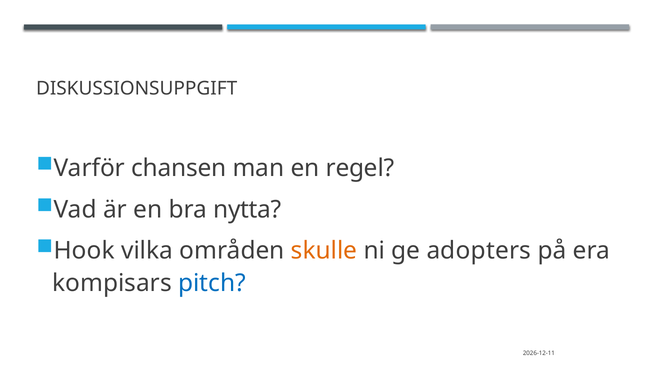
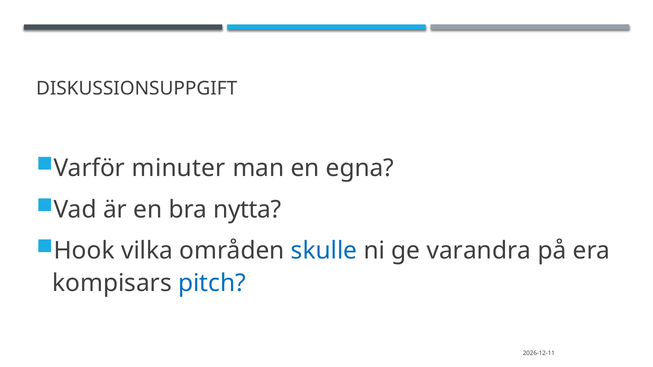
chansen: chansen -> minuter (179, 168)
regel: regel -> egna (360, 168)
skulle colour: orange -> blue (324, 251)
adopters: adopters -> varandra (479, 251)
